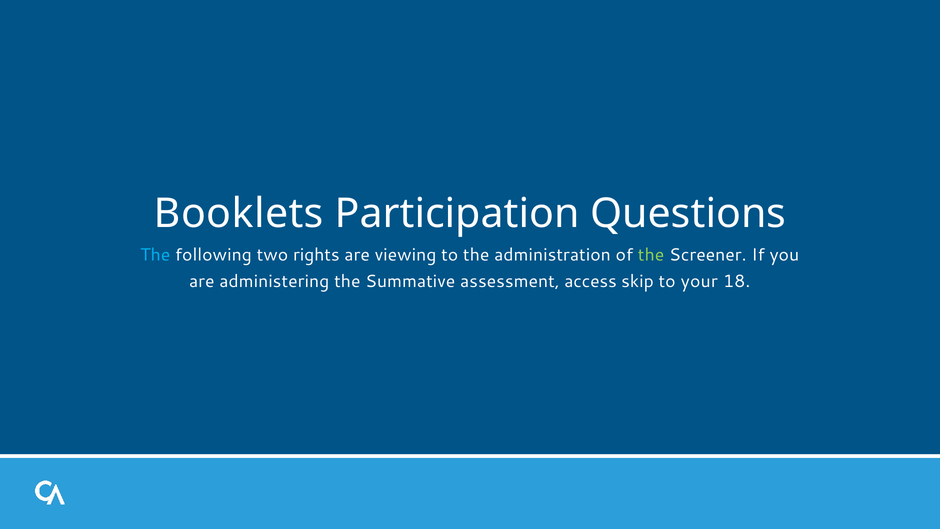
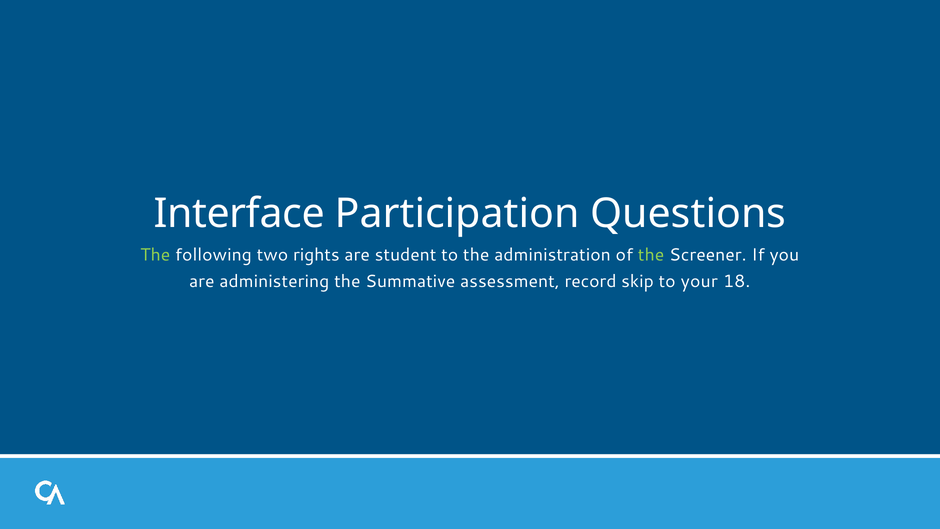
Booklets: Booklets -> Interface (239, 214)
The colour: light blue -> light green (155, 255)
viewing: viewing -> student (406, 255)
access: access -> record (590, 281)
